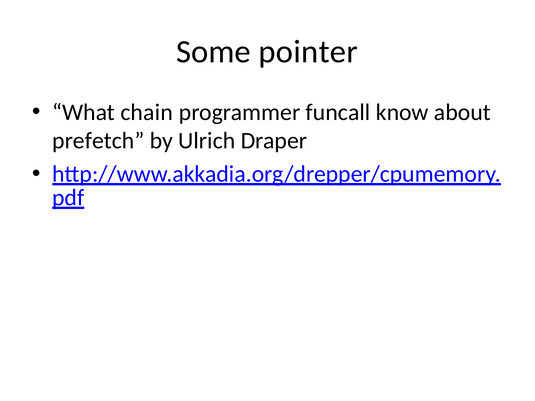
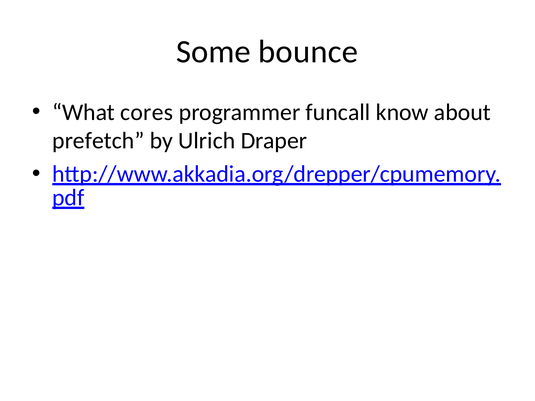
pointer: pointer -> bounce (308, 52)
chain: chain -> cores (147, 112)
